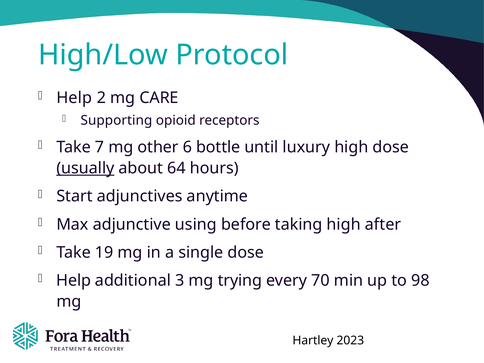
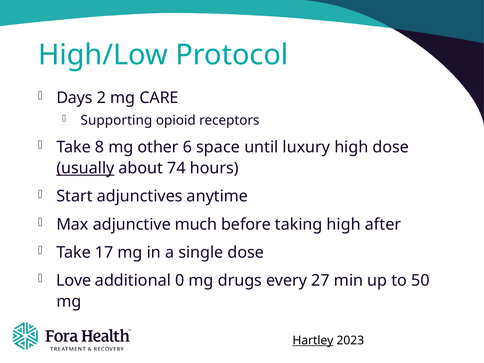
Help: Help -> Days (75, 98)
7: 7 -> 8 (100, 147)
bottle: bottle -> space (218, 147)
64: 64 -> 74 (177, 168)
using: using -> much (196, 224)
19: 19 -> 17 (104, 252)
Help: Help -> Love (74, 280)
3: 3 -> 0 (180, 280)
trying: trying -> drugs (240, 280)
70: 70 -> 27 (321, 280)
98: 98 -> 50 (420, 280)
Hartley underline: none -> present (313, 340)
